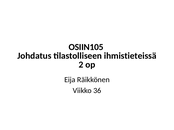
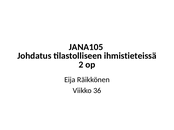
OSIIN105: OSIIN105 -> JANA105 (86, 47)
